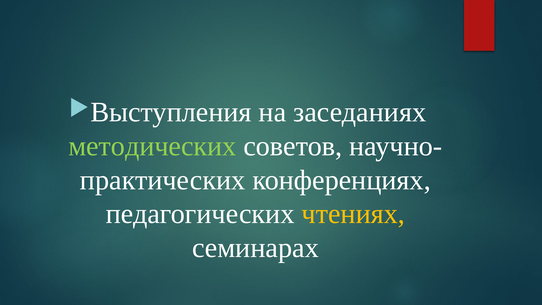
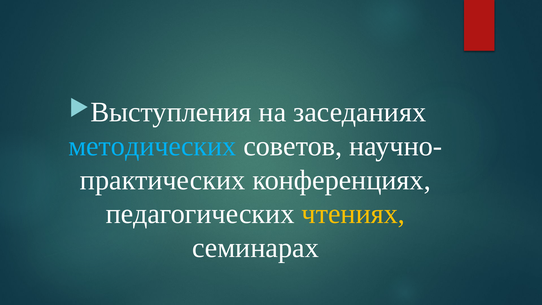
методических colour: light green -> light blue (152, 146)
